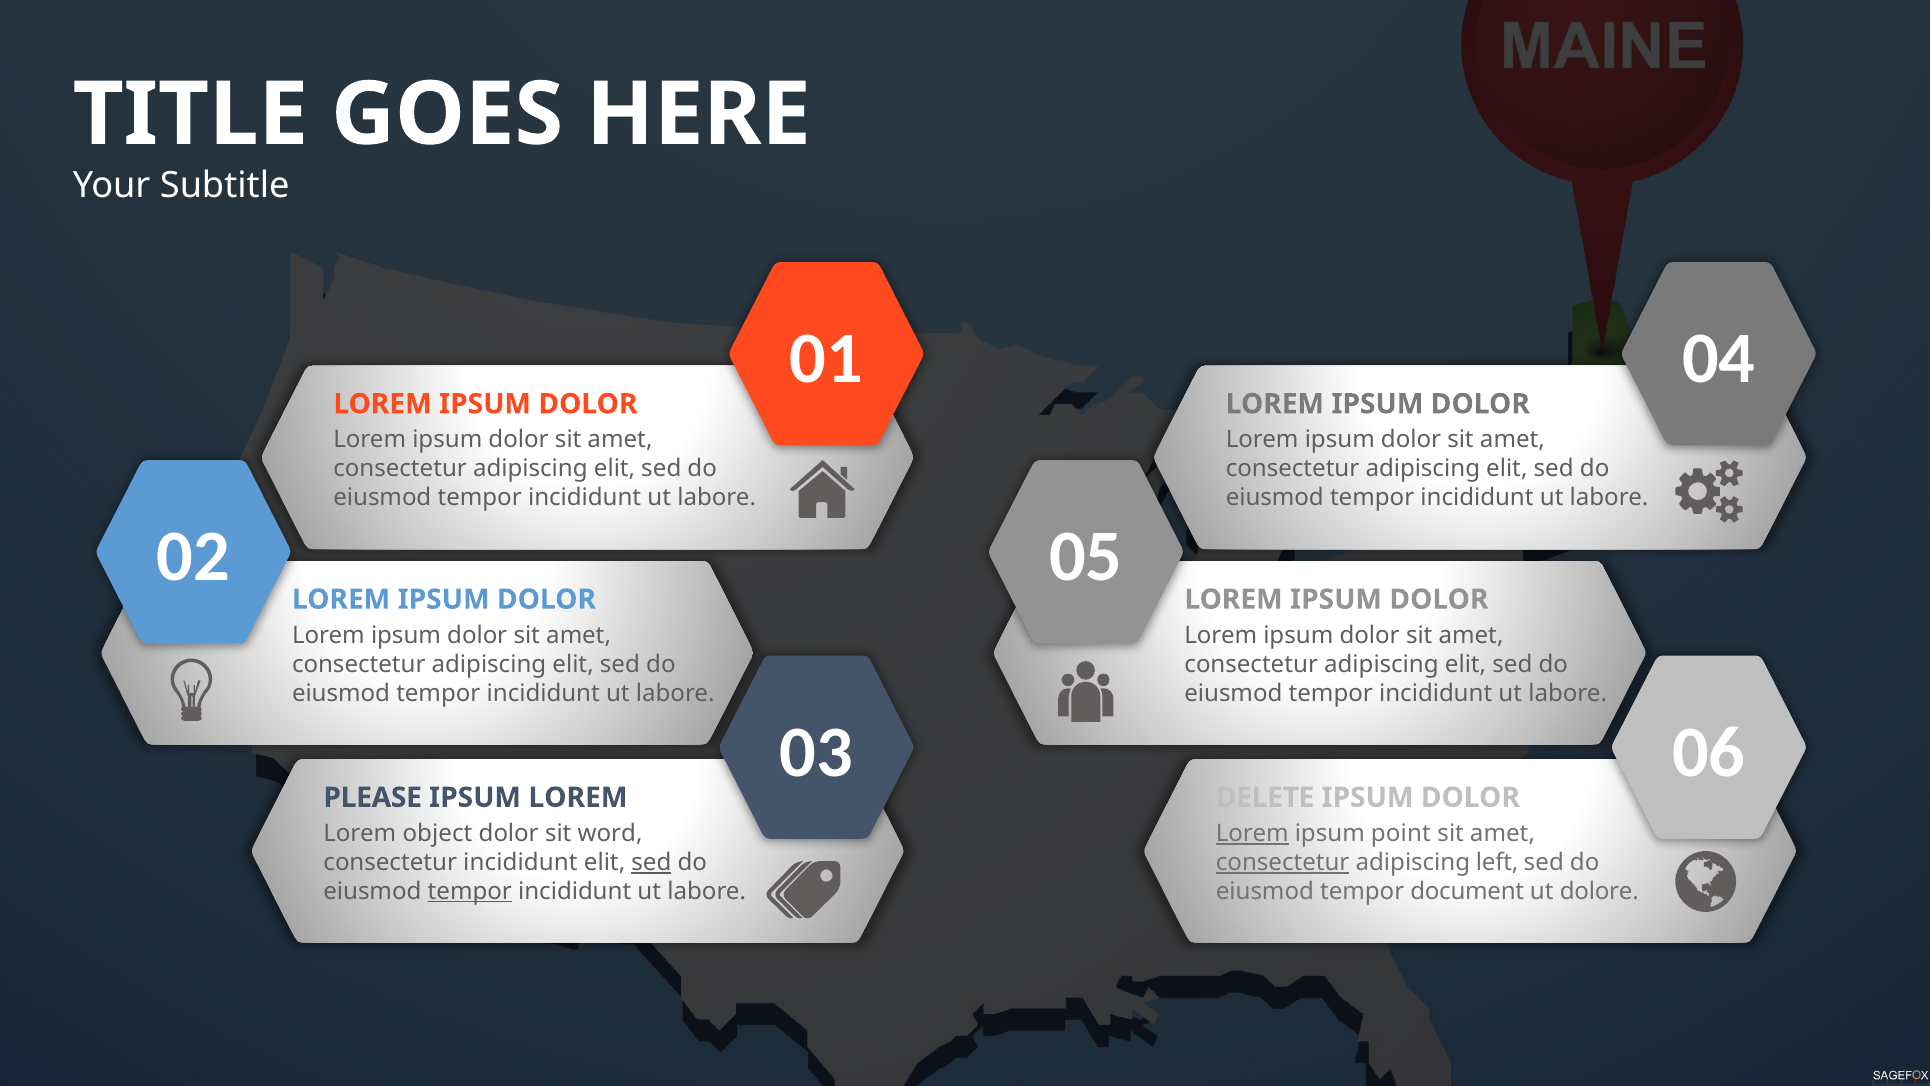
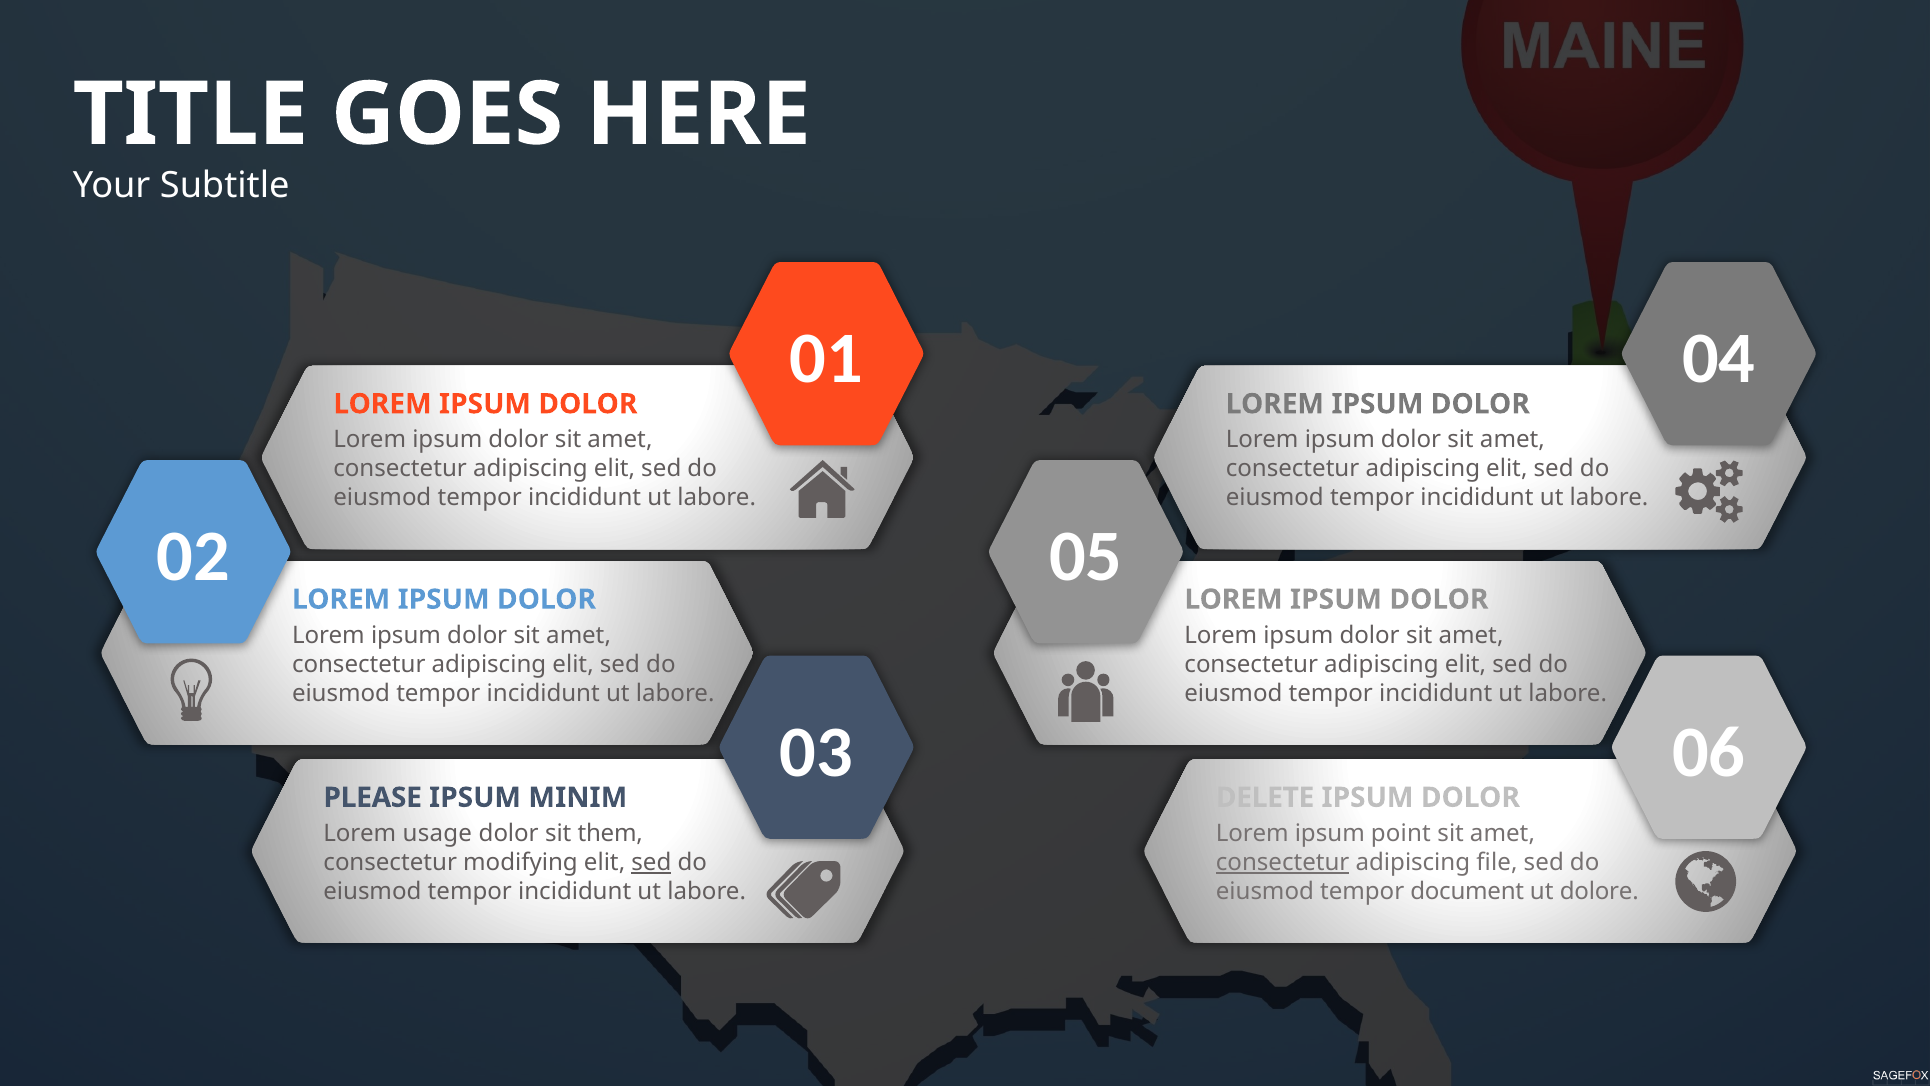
IPSUM LOREM: LOREM -> MINIM (578, 797)
object: object -> usage (437, 833)
word: word -> them (610, 833)
Lorem underline: present -> none (1252, 833)
consectetur incididunt: incididunt -> modifying (520, 862)
left: left -> file (1497, 862)
tempor underline: present -> none (470, 891)
